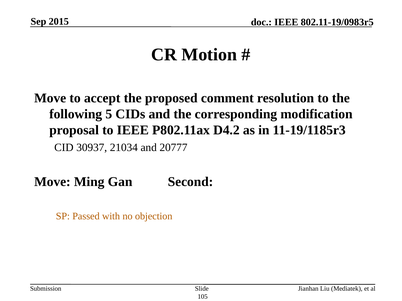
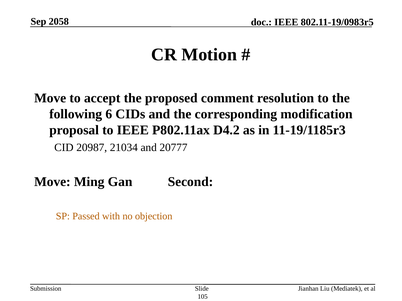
2015: 2015 -> 2058 (59, 21)
5: 5 -> 6 (109, 114)
30937: 30937 -> 20987 (92, 148)
